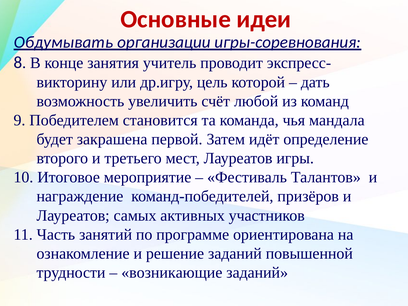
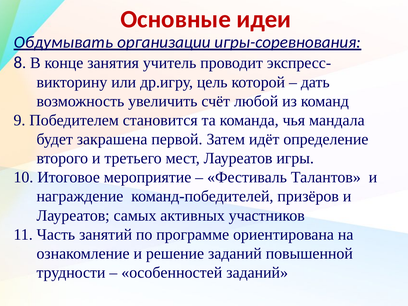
возникающие: возникающие -> особенностей (172, 273)
